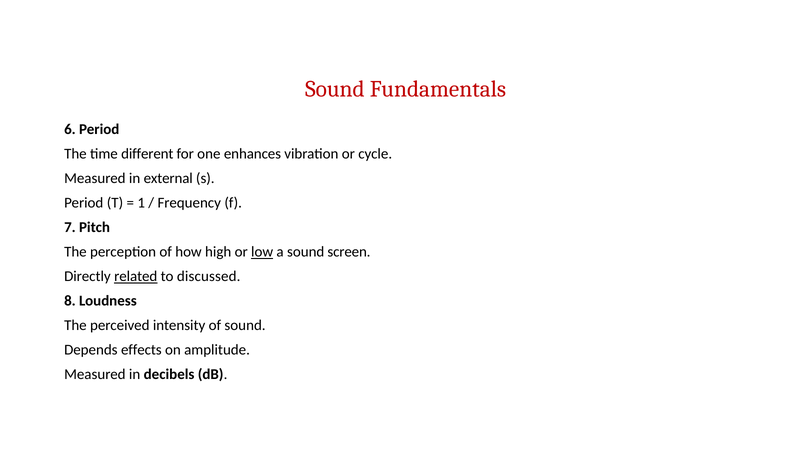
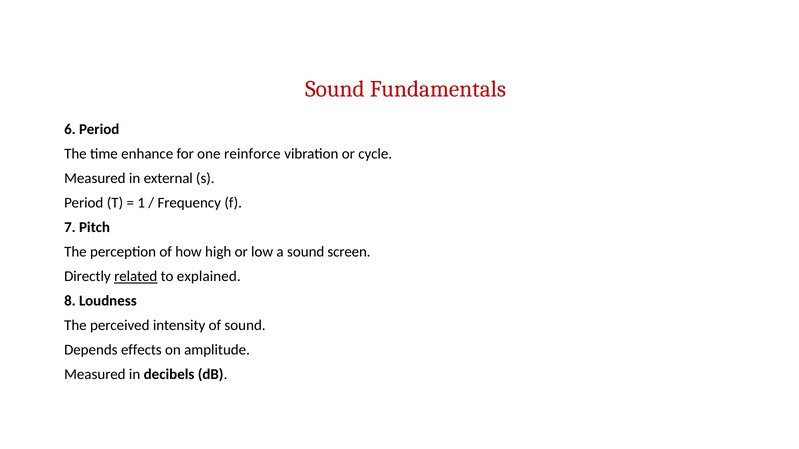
different: different -> enhance (147, 154)
enhances: enhances -> reinforce (252, 154)
low underline: present -> none (262, 252)
discussed: discussed -> explained (209, 277)
